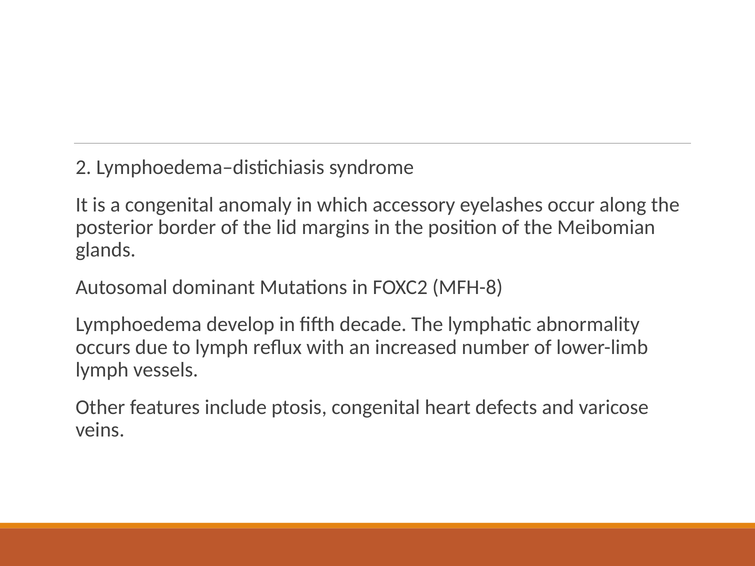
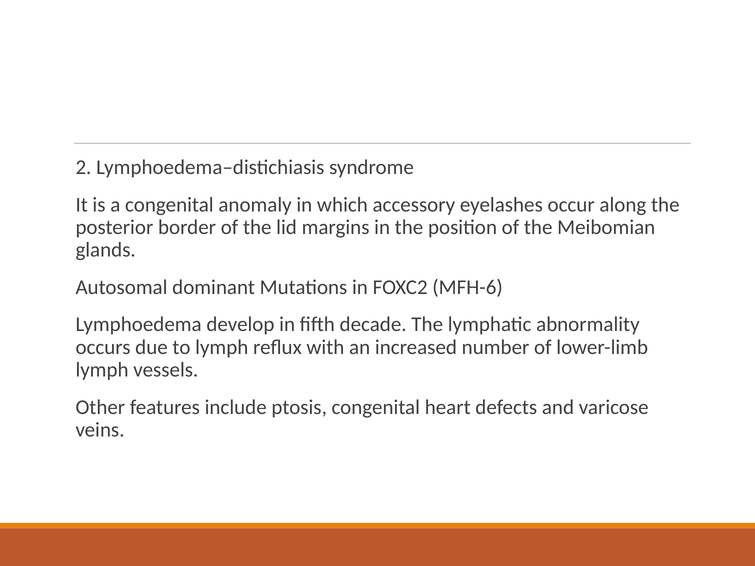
MFH-8: MFH-8 -> MFH-6 (468, 287)
